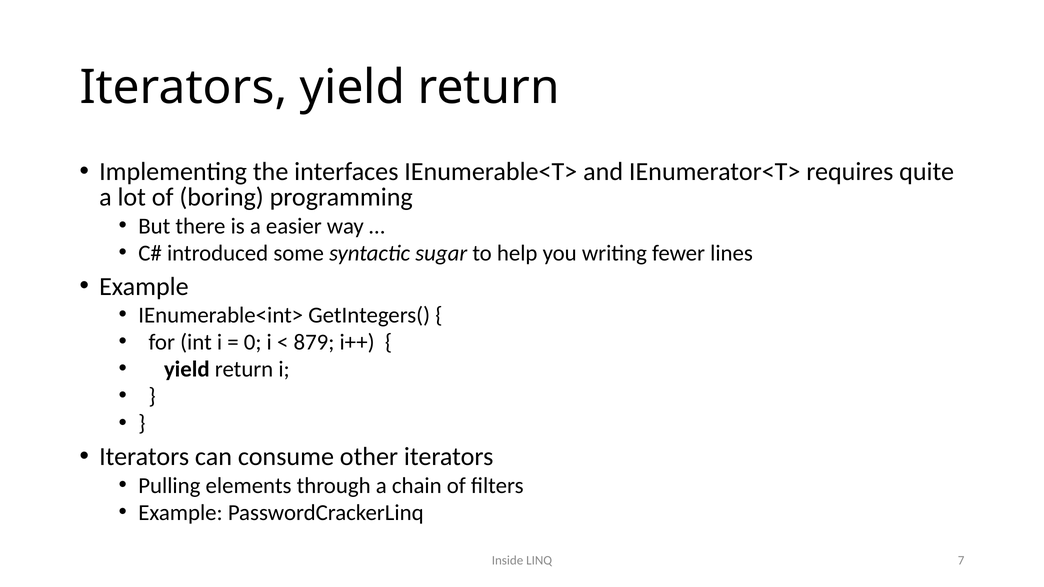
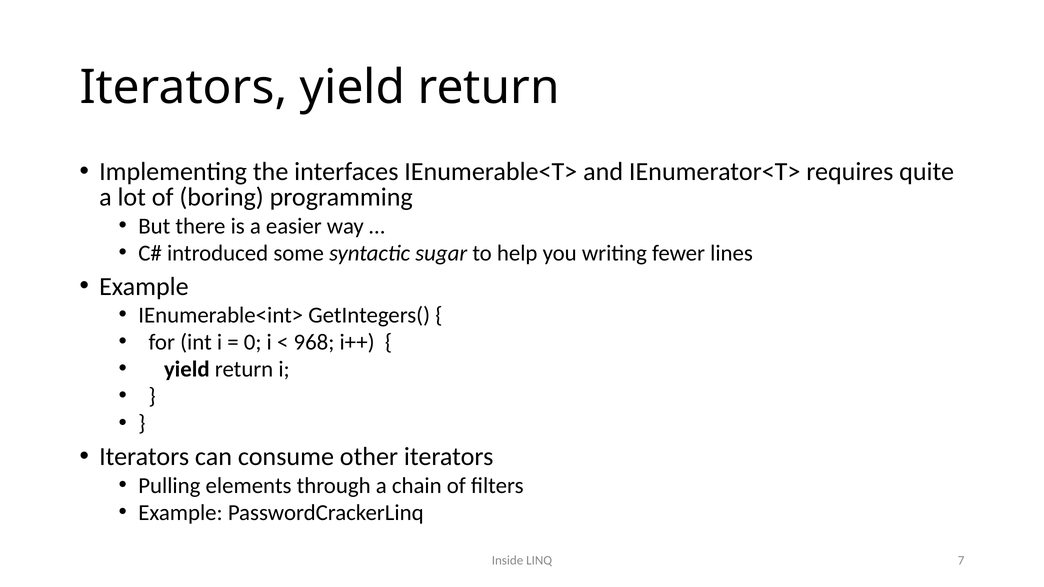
879: 879 -> 968 (314, 342)
